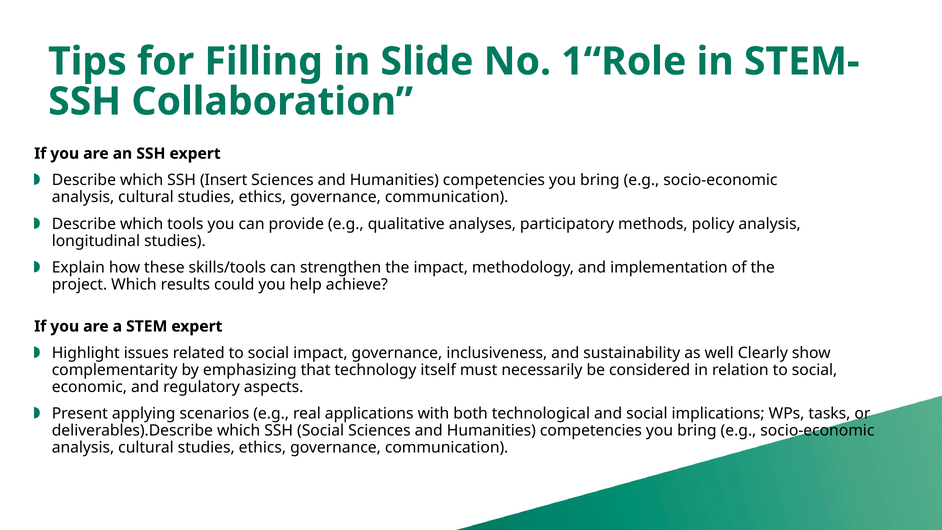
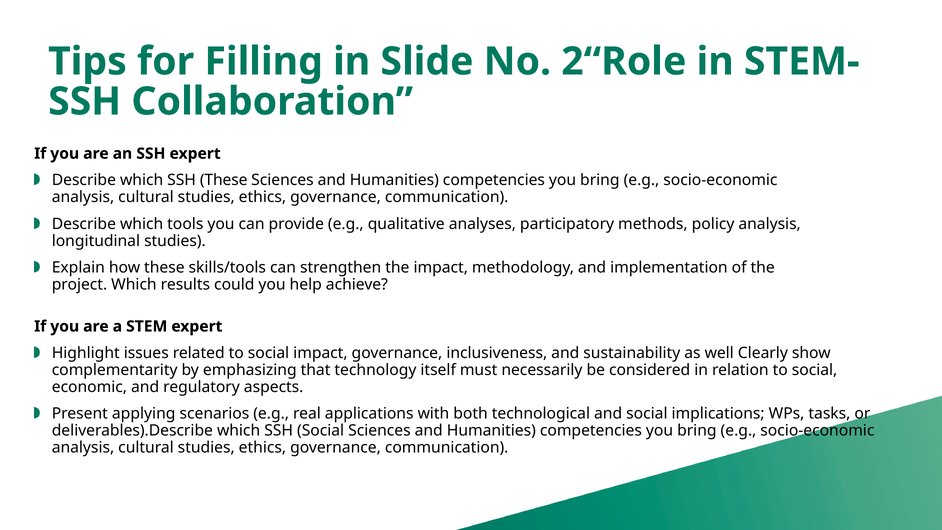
1“Role: 1“Role -> 2“Role (624, 62)
SSH Insert: Insert -> These (224, 180)
